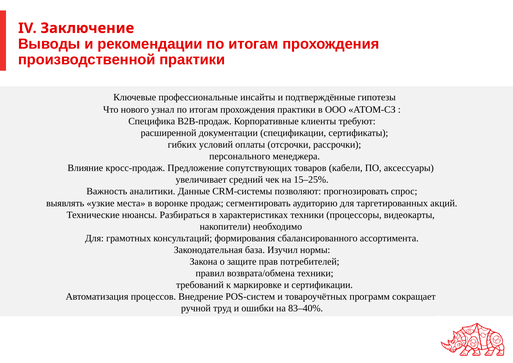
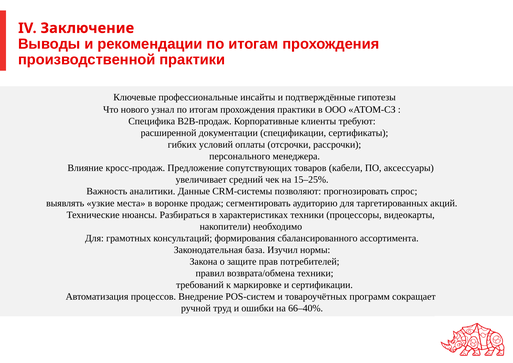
83–40%: 83–40% -> 66–40% (306, 308)
